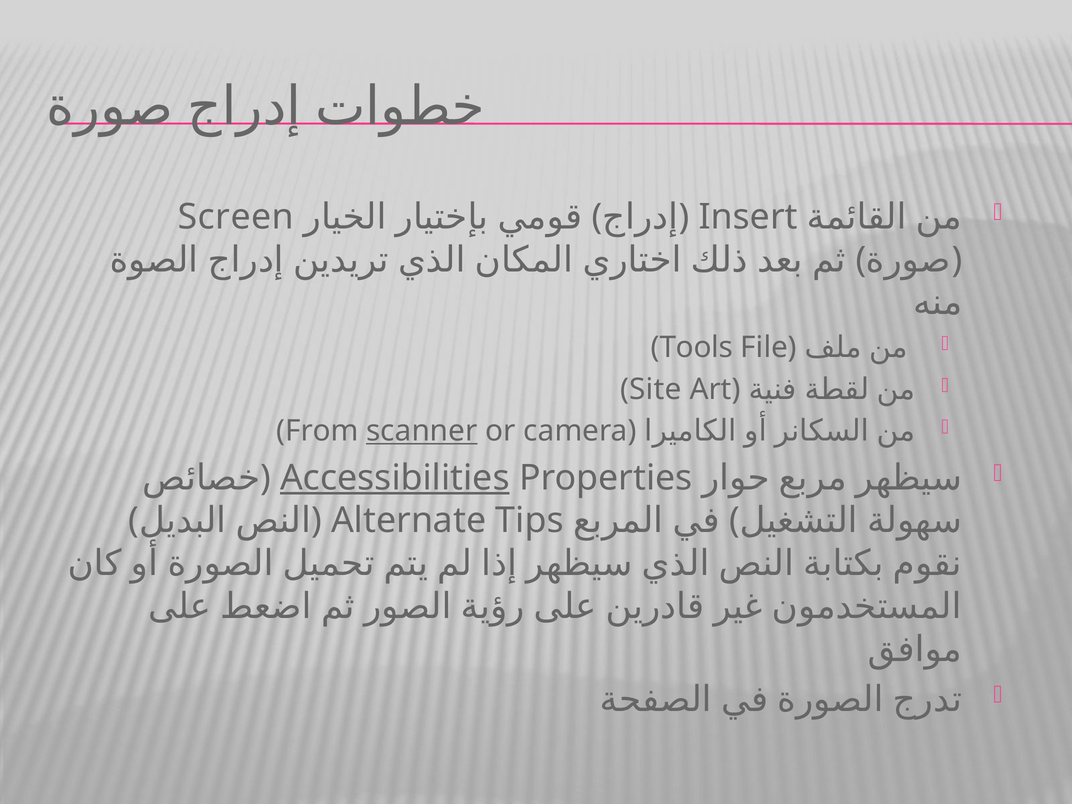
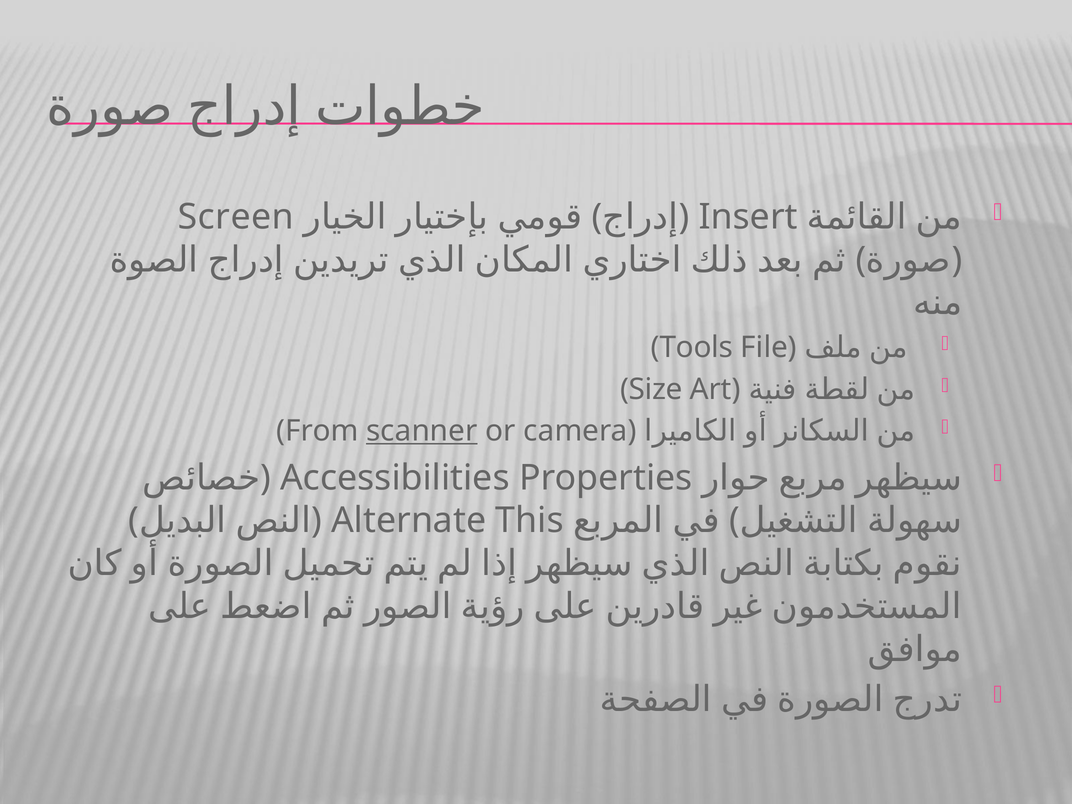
Site: Site -> Size (656, 389)
Accessibilities underline: present -> none (395, 478)
Tips: Tips -> This (530, 521)
